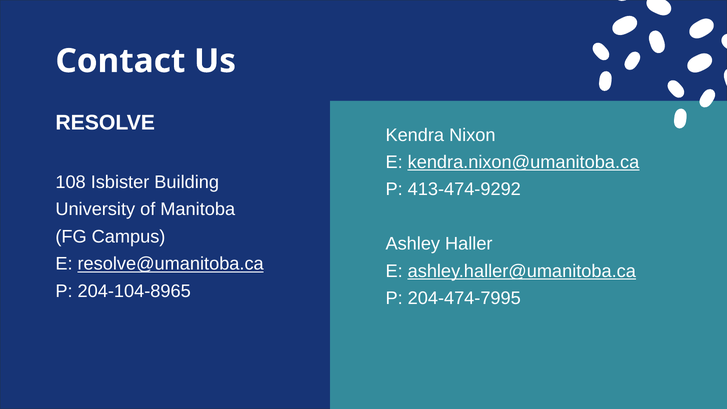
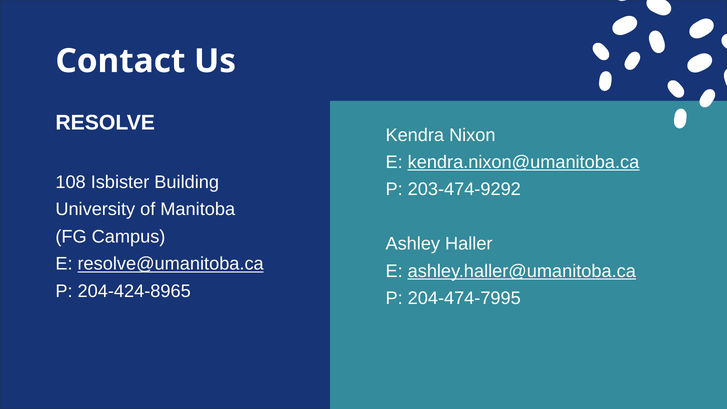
413-474-9292: 413-474-9292 -> 203-474-9292 (464, 189)
204-104-8965: 204-104-8965 -> 204-424-8965 (134, 291)
